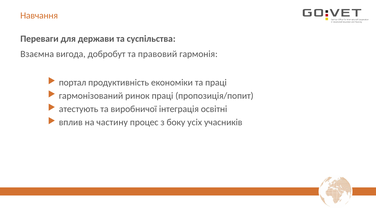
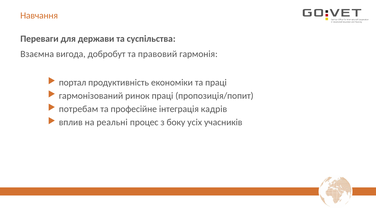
атестують: атестують -> потребам (79, 109)
виробничої: виробничої -> професійне (134, 109)
освітні: освітні -> кадрів (214, 109)
частину: частину -> реальні (112, 122)
